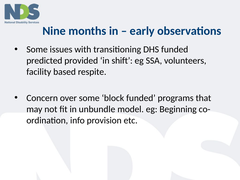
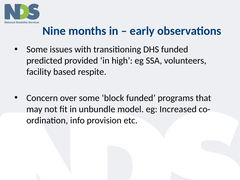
shift: shift -> high (122, 61)
Beginning: Beginning -> Increased (178, 109)
